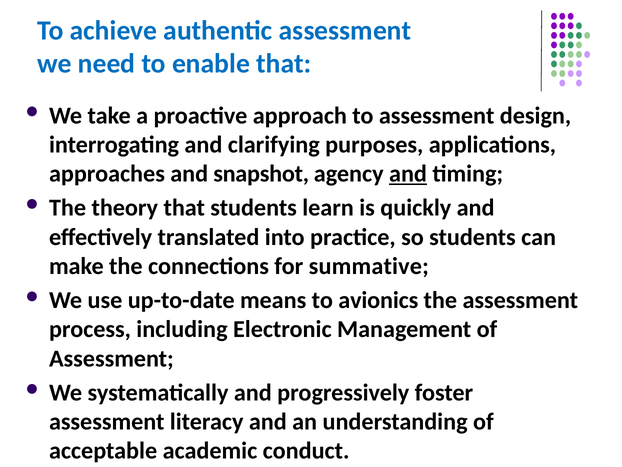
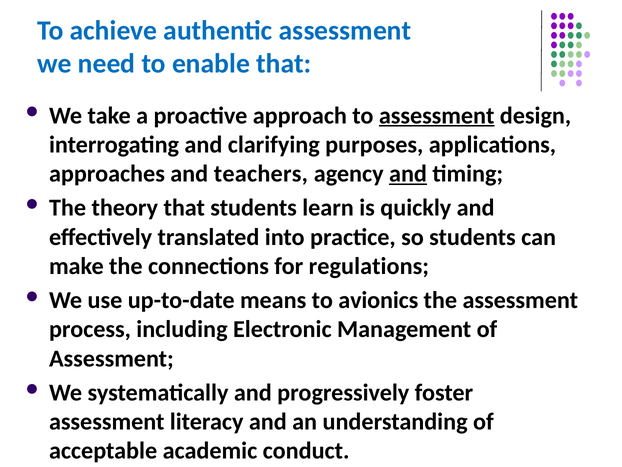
assessment underline: none -> present (437, 115)
snapshot: snapshot -> teachers (261, 174)
summative: summative -> regulations (369, 266)
